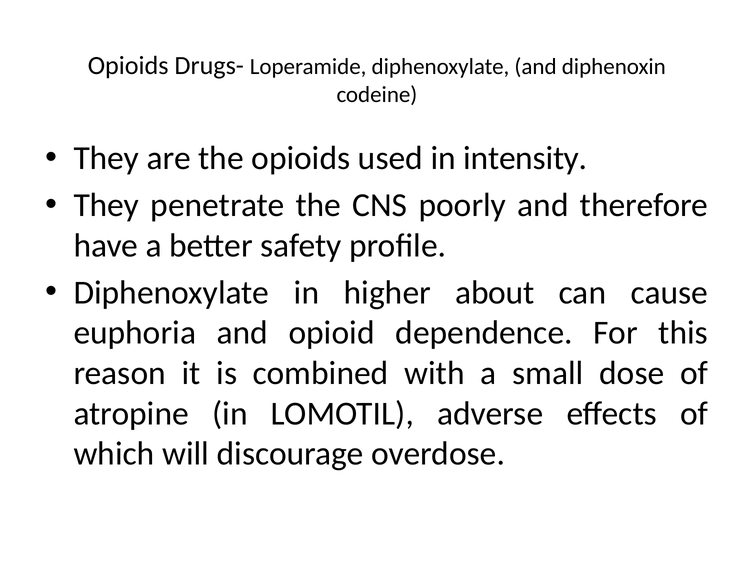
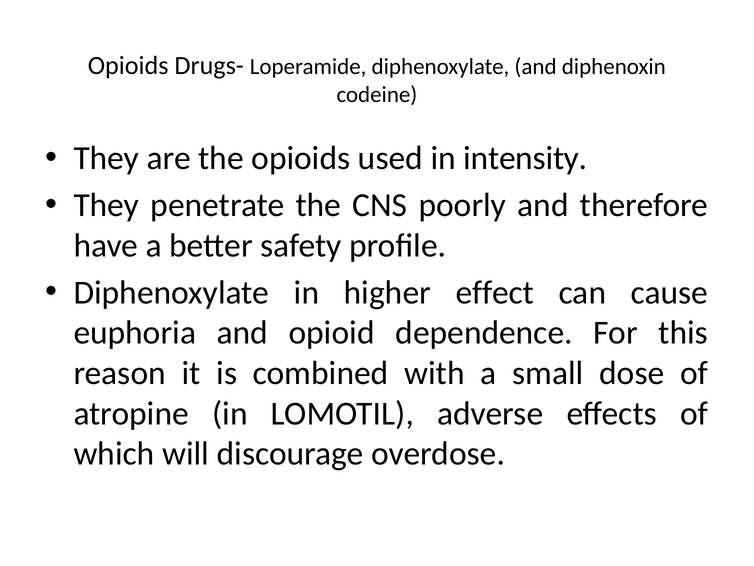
about: about -> effect (495, 292)
